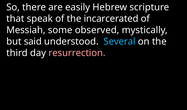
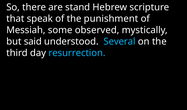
easily: easily -> stand (78, 7)
incarcerated: incarcerated -> punishment (111, 19)
resurrection colour: pink -> light blue (77, 53)
